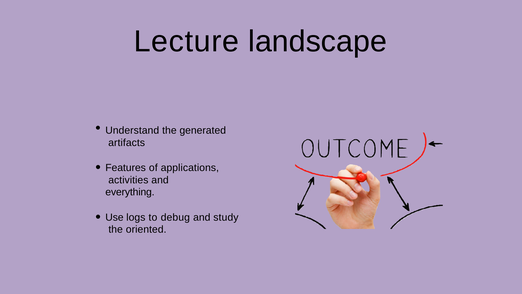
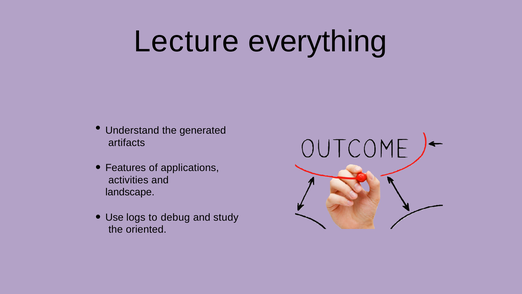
landscape: landscape -> everything (318, 41)
everything: everything -> landscape (130, 192)
